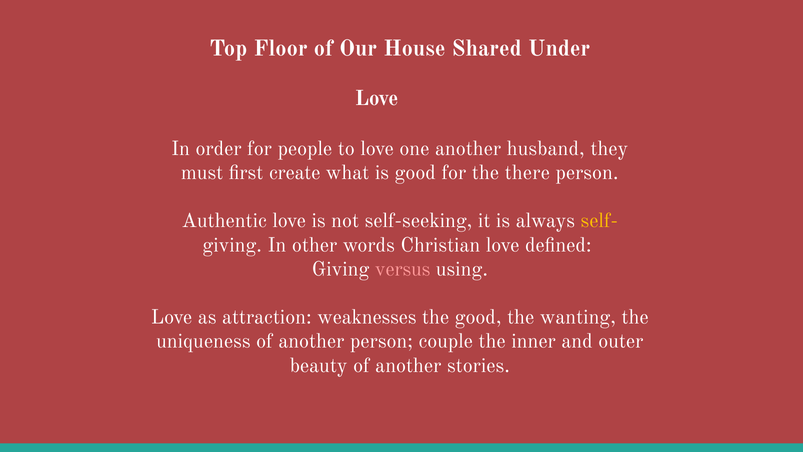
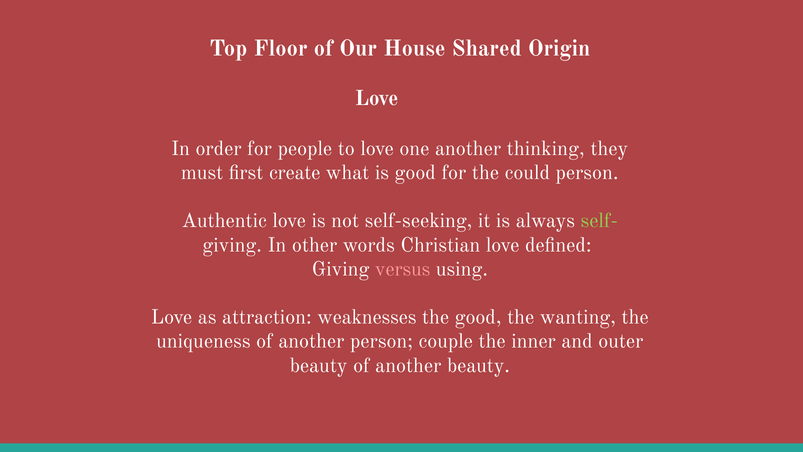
Under: Under -> Origin (559, 48)
husband: husband -> thinking (546, 148)
there: there -> could (527, 173)
self- colour: yellow -> light green (599, 221)
another stories: stories -> beauty (479, 365)
